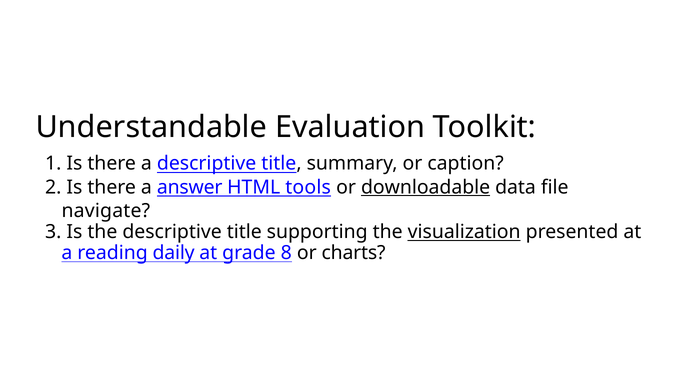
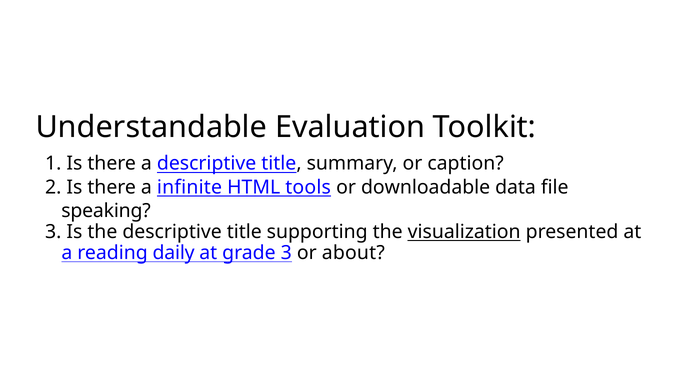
answer: answer -> infinite (189, 188)
downloadable underline: present -> none (426, 188)
navigate: navigate -> speaking (106, 211)
grade 8: 8 -> 3 (286, 253)
charts: charts -> about (353, 253)
